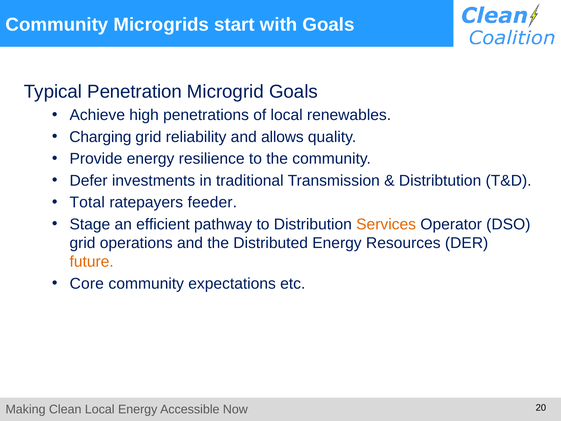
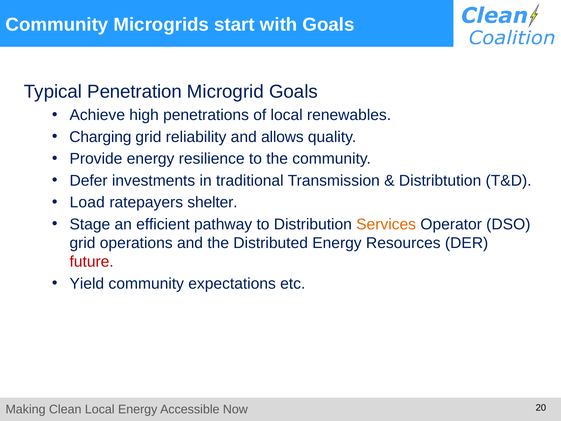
Total: Total -> Load (87, 202)
feeder: feeder -> shelter (212, 202)
future colour: orange -> red (92, 262)
Core: Core -> Yield (87, 283)
